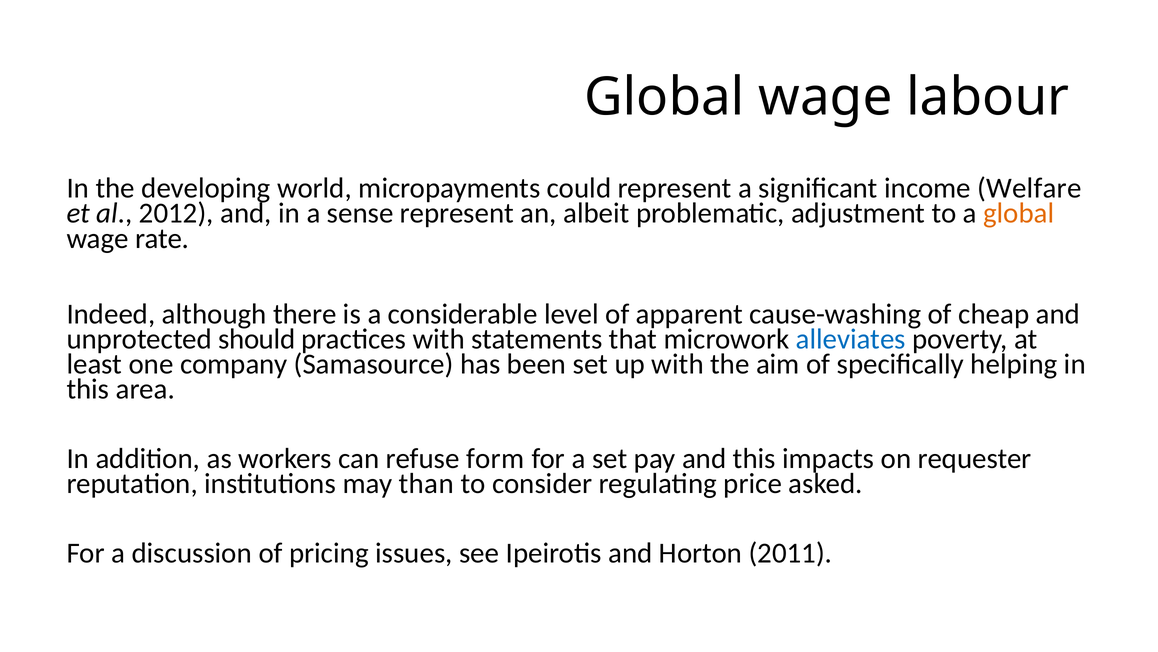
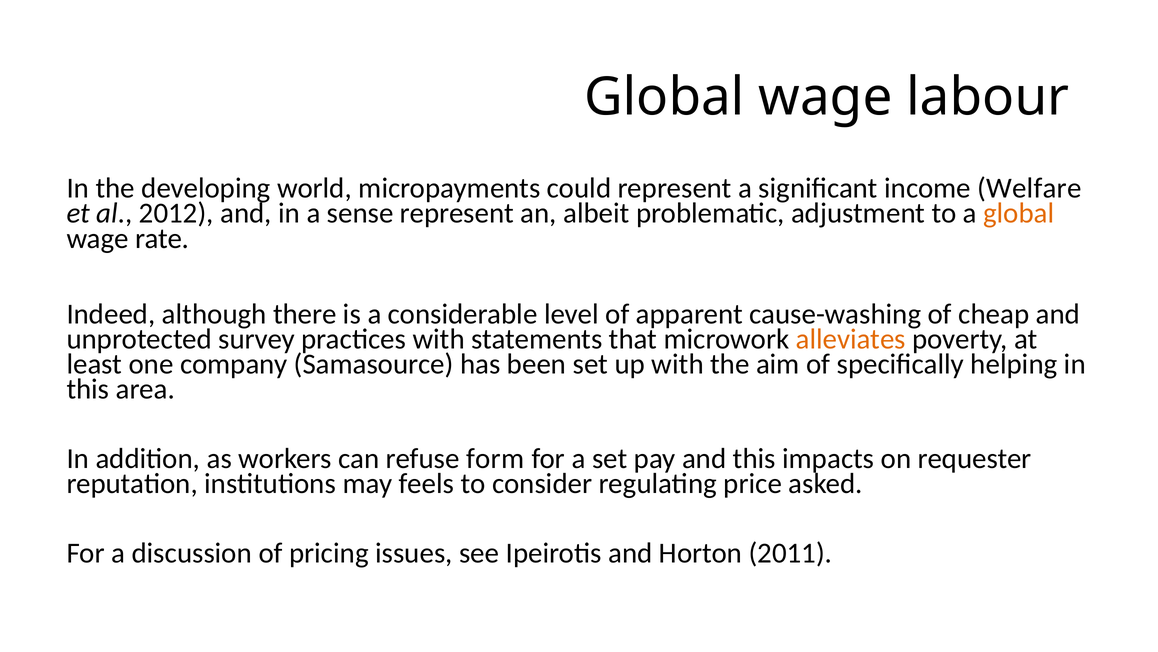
should: should -> survey (257, 339)
alleviates colour: blue -> orange (851, 339)
than: than -> feels (426, 483)
